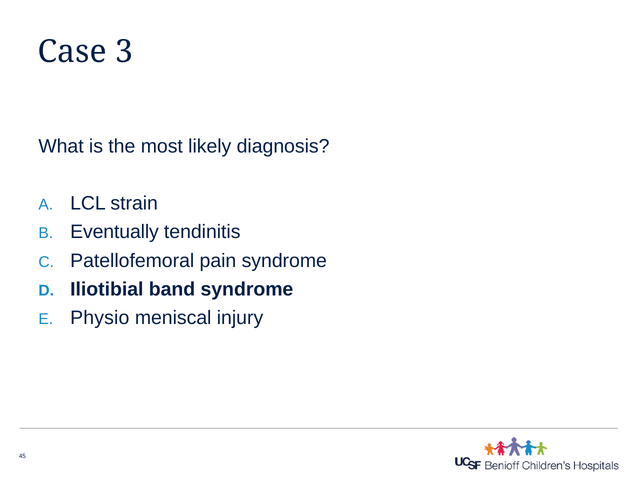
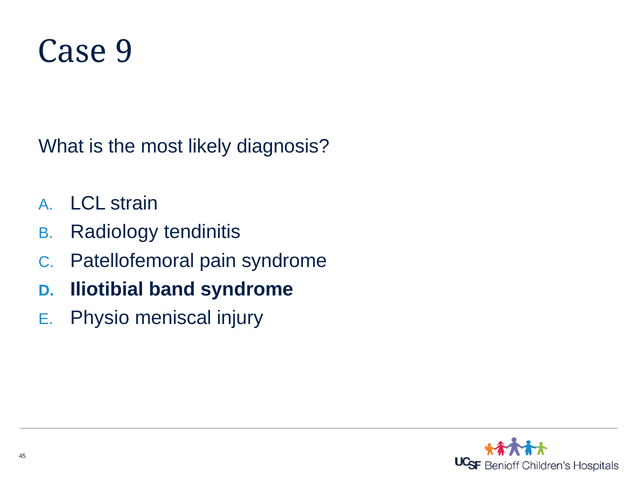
3: 3 -> 9 (124, 52)
Eventually: Eventually -> Radiology (114, 232)
